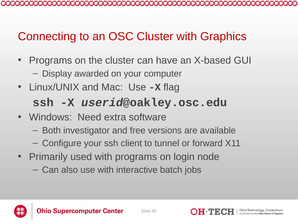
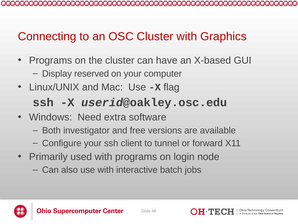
awarded: awarded -> reserved (92, 73)
